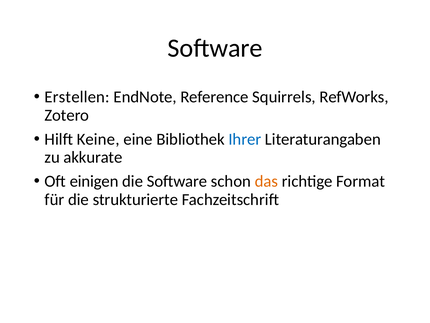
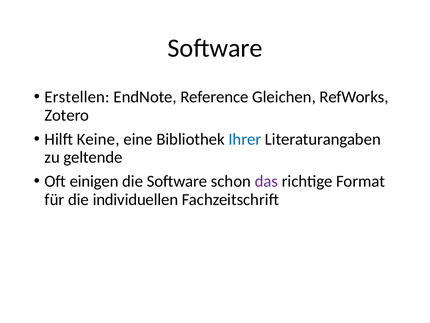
Squirrels: Squirrels -> Gleichen (284, 97)
akkurate: akkurate -> geltende (93, 157)
das colour: orange -> purple (266, 181)
strukturierte: strukturierte -> individuellen (135, 199)
